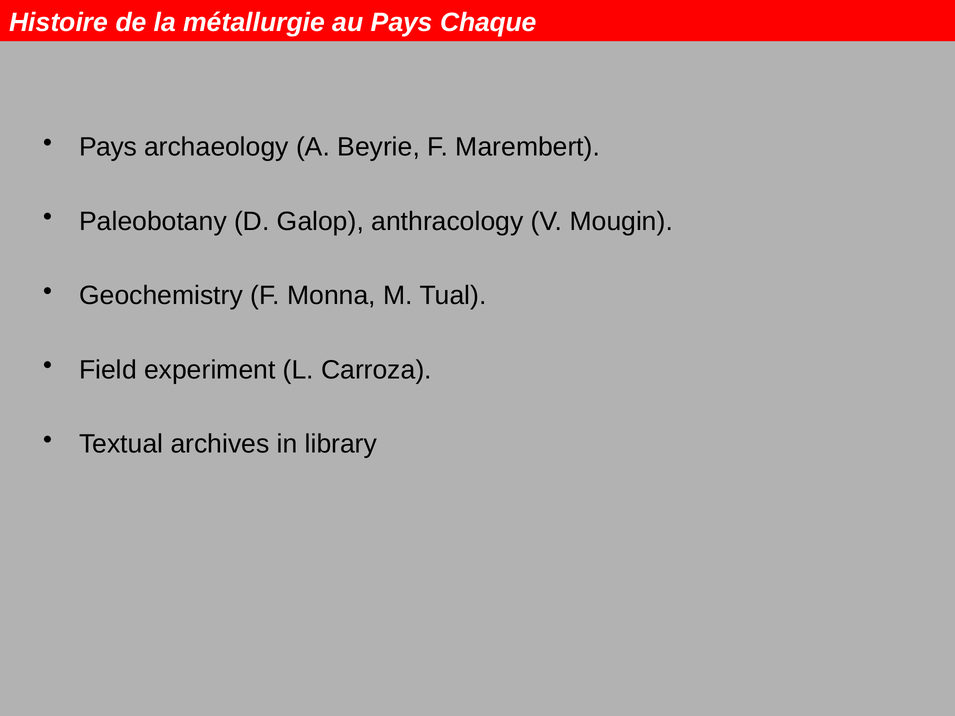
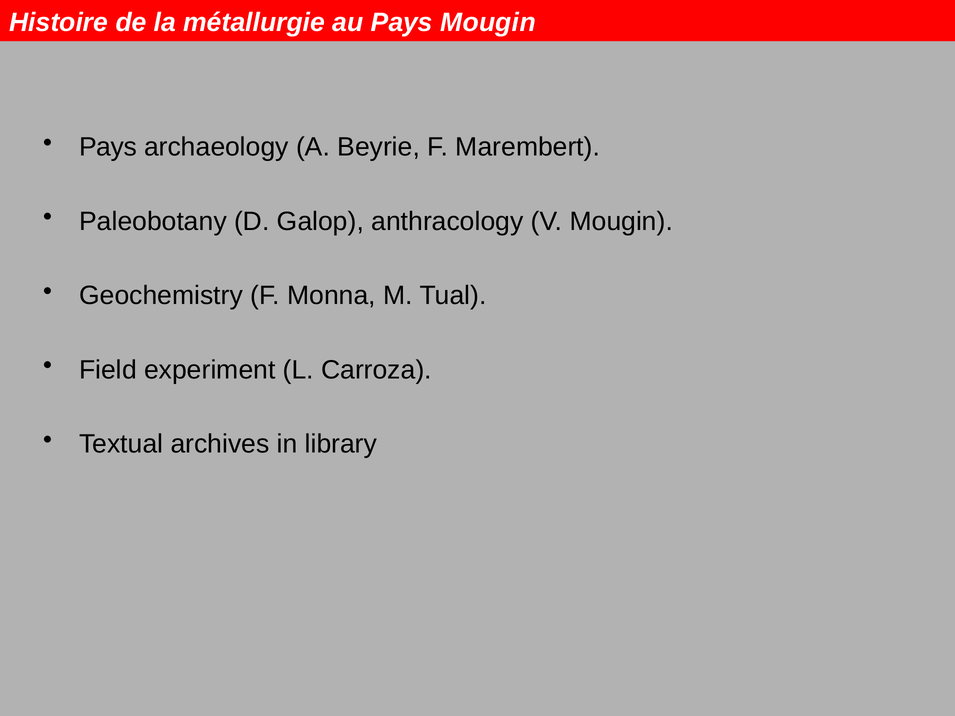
Pays Chaque: Chaque -> Mougin (488, 22)
